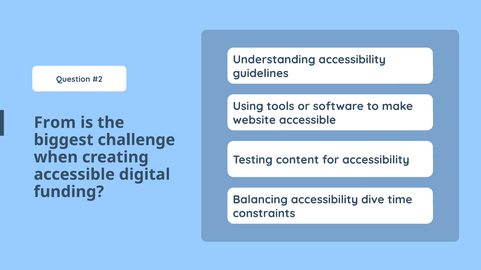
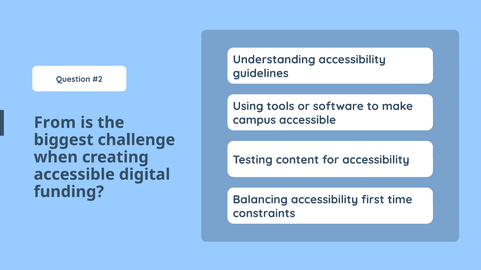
website: website -> campus (254, 120)
dive: dive -> first (373, 200)
